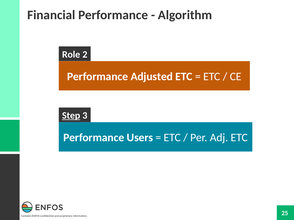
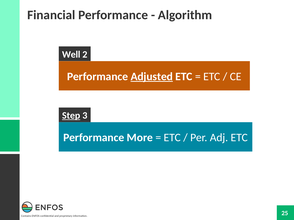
Role: Role -> Well (71, 55)
Adjusted underline: none -> present (152, 77)
Users: Users -> More (140, 138)
